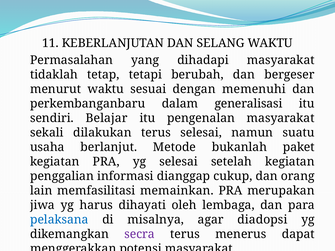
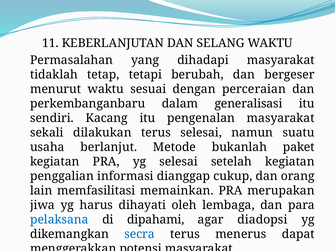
memenuhi: memenuhi -> perceraian (254, 89)
Belajar: Belajar -> Kacang (107, 118)
misalnya: misalnya -> dipahami (156, 220)
secra colour: purple -> blue (140, 234)
